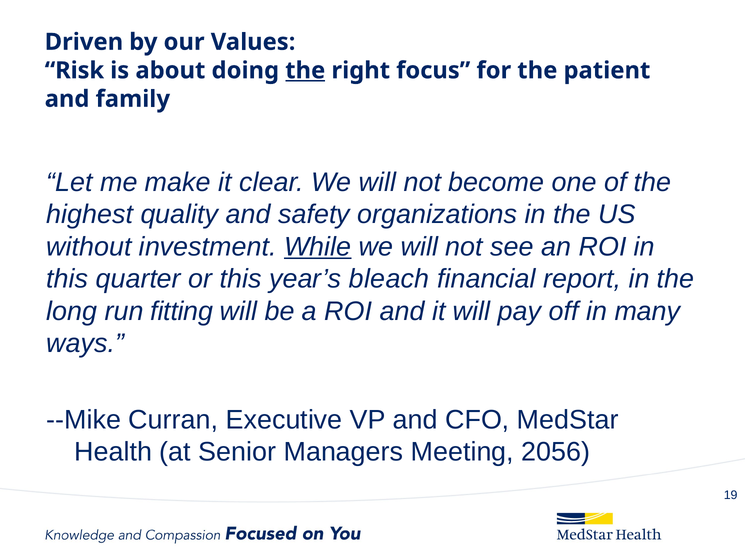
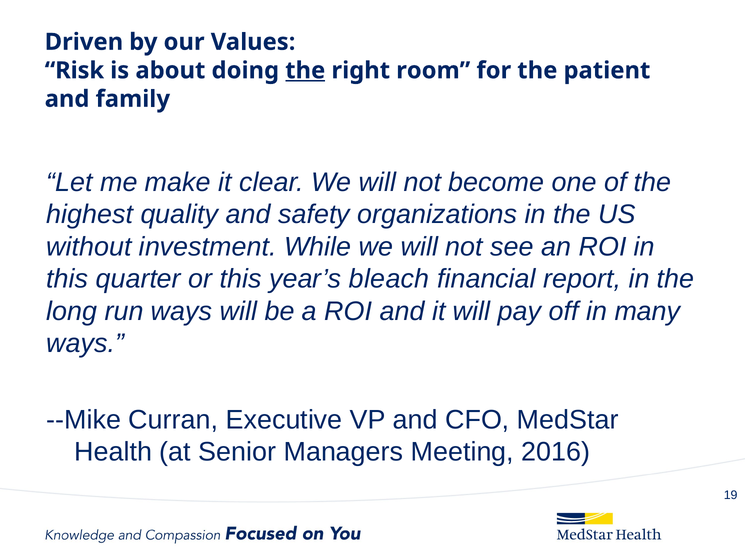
focus: focus -> room (433, 71)
While underline: present -> none (318, 247)
run fitting: fitting -> ways (182, 312)
2056: 2056 -> 2016 (556, 453)
